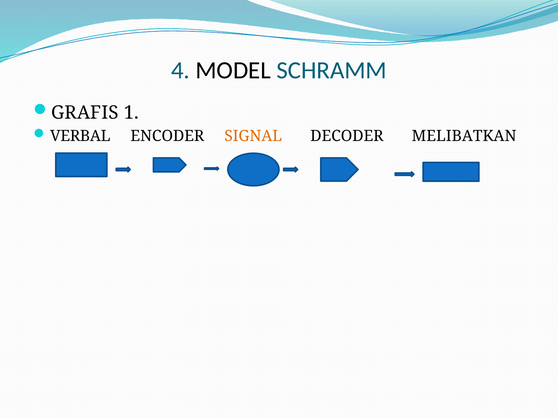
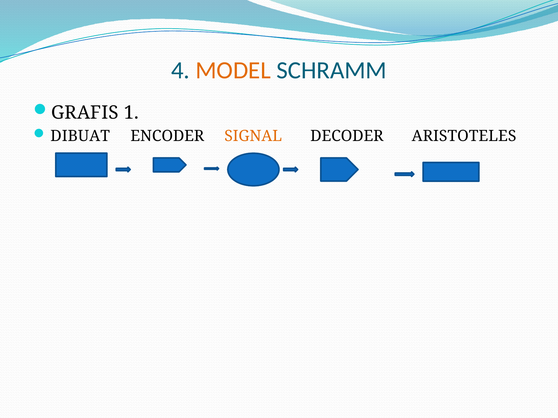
MODEL colour: black -> orange (233, 71)
VERBAL: VERBAL -> DIBUAT (80, 136)
MELIBATKAN: MELIBATKAN -> ARISTOTELES (464, 136)
